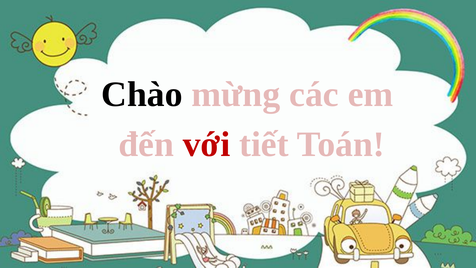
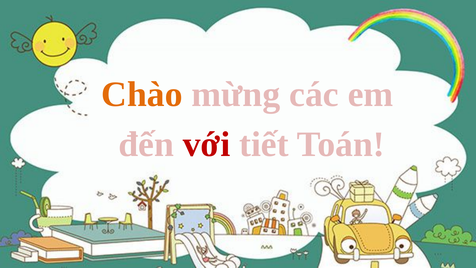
Chào colour: black -> orange (142, 94)
